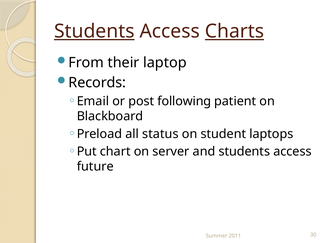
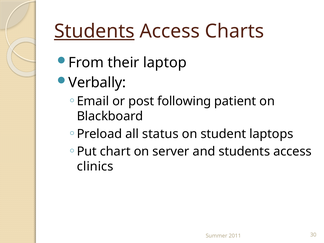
Charts underline: present -> none (234, 31)
Records: Records -> Verbally (97, 83)
future: future -> clinics (95, 167)
